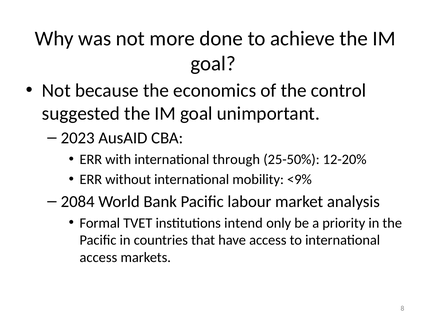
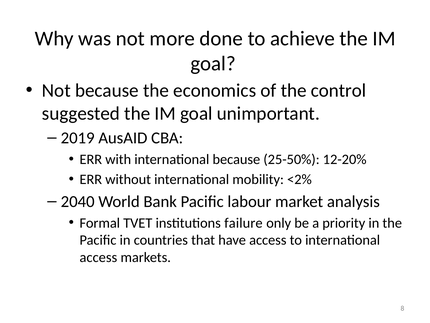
2023: 2023 -> 2019 (78, 138)
international through: through -> because (236, 159)
<9%: <9% -> <2% (299, 179)
2084: 2084 -> 2040 (78, 201)
intend: intend -> failure (243, 223)
